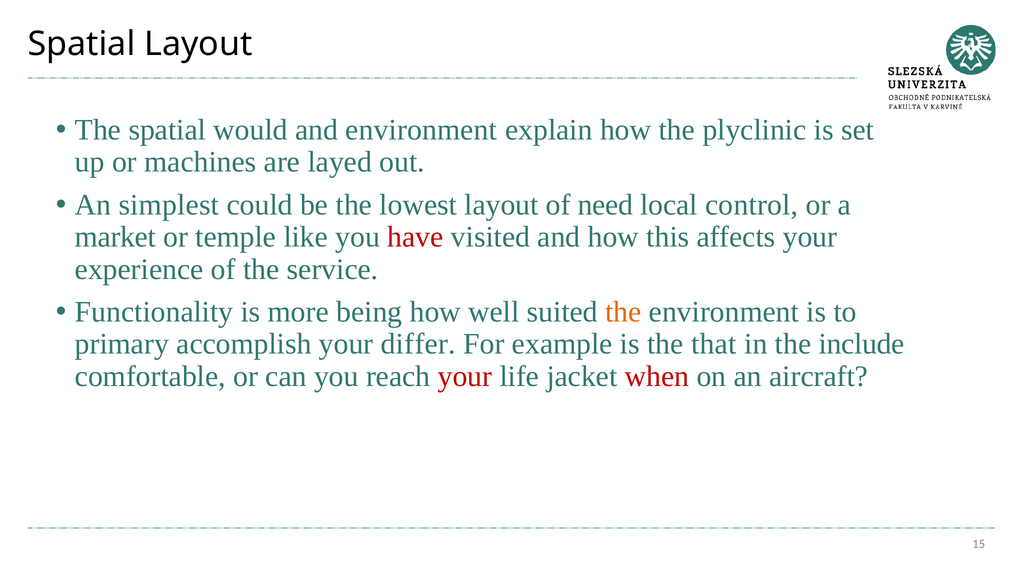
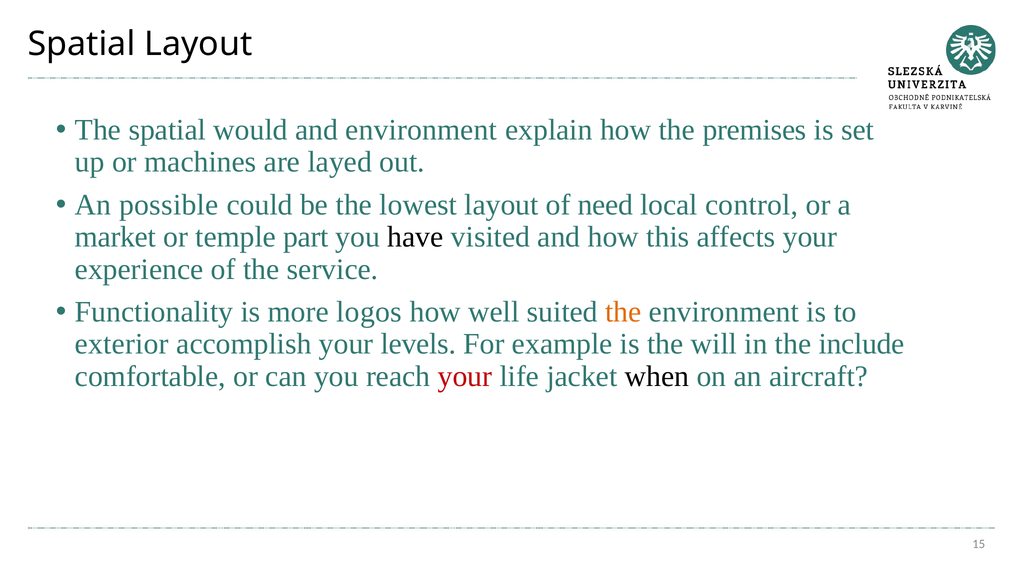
plyclinic: plyclinic -> premises (755, 130)
simplest: simplest -> possible (169, 205)
like: like -> part (306, 237)
have colour: red -> black (415, 237)
being: being -> logos (369, 312)
primary: primary -> exterior (122, 344)
differ: differ -> levels (418, 344)
that: that -> will (714, 344)
when colour: red -> black (657, 376)
